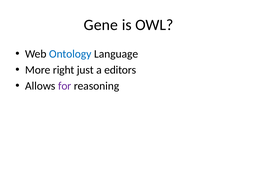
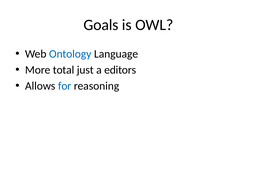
Gene: Gene -> Goals (101, 25)
right: right -> total (64, 70)
for colour: purple -> blue (65, 86)
